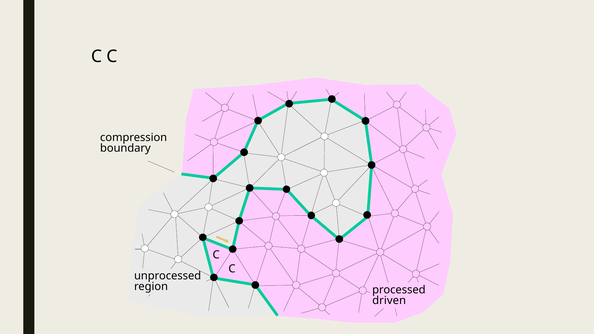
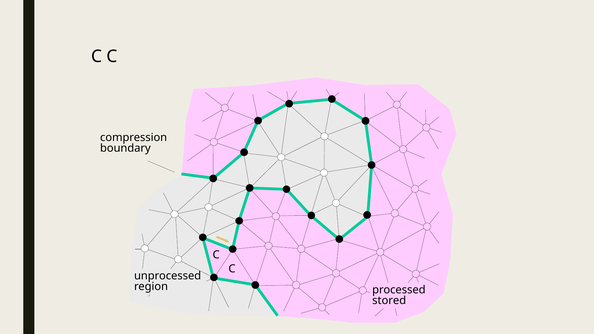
driven: driven -> stored (389, 301)
